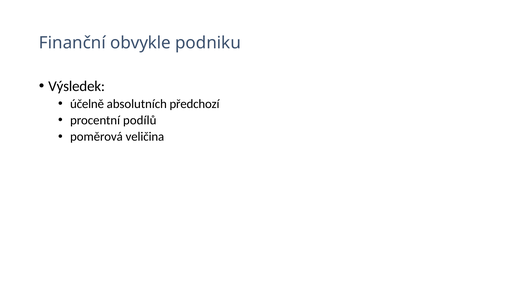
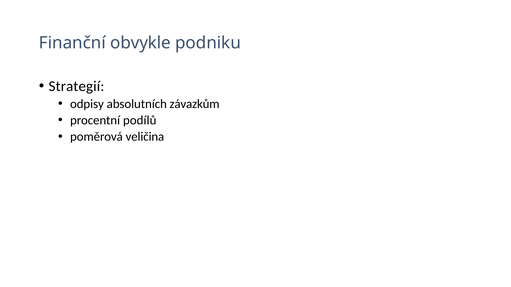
Výsledek: Výsledek -> Strategií (76, 86)
účelně: účelně -> odpisy (87, 104)
předchozí: předchozí -> závazkům (195, 104)
